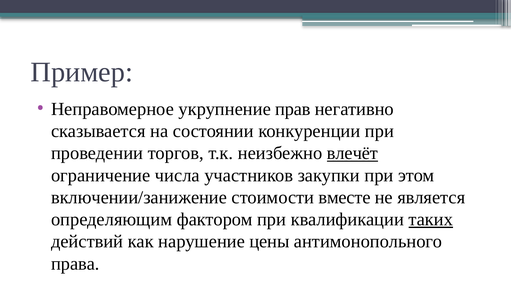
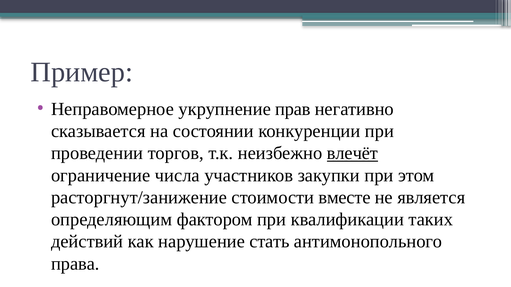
включении/занижение: включении/занижение -> расторгнут/занижение (139, 198)
таких underline: present -> none (431, 220)
цены: цены -> стать (269, 242)
